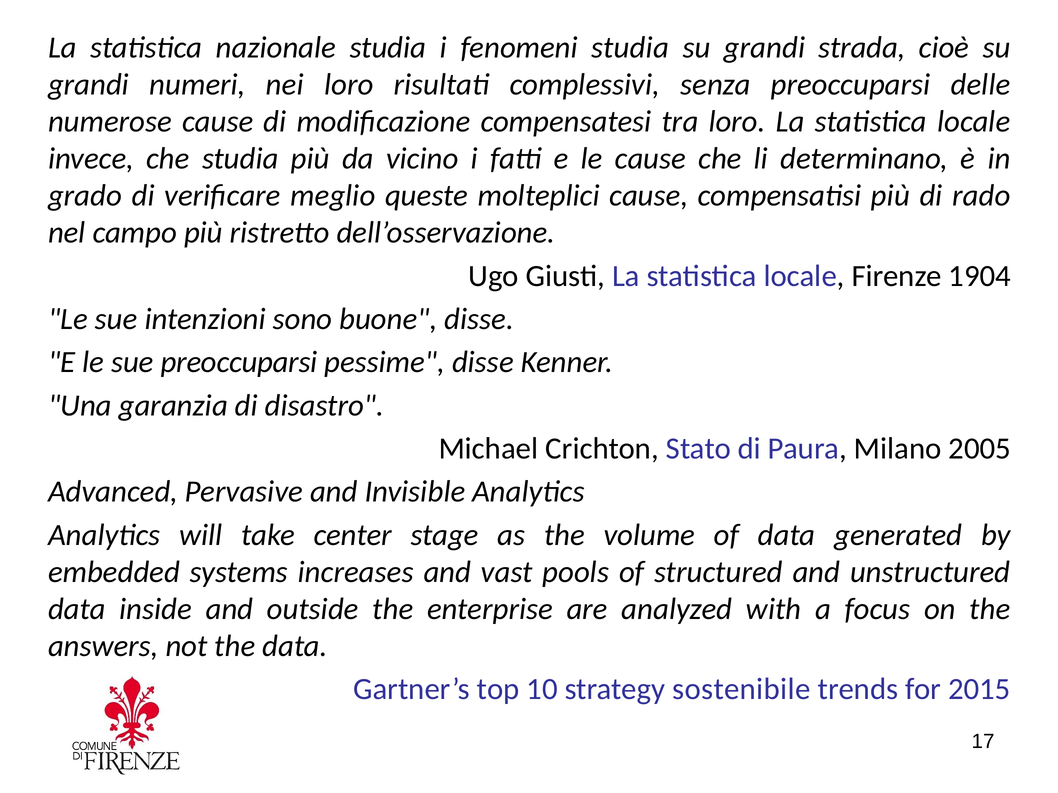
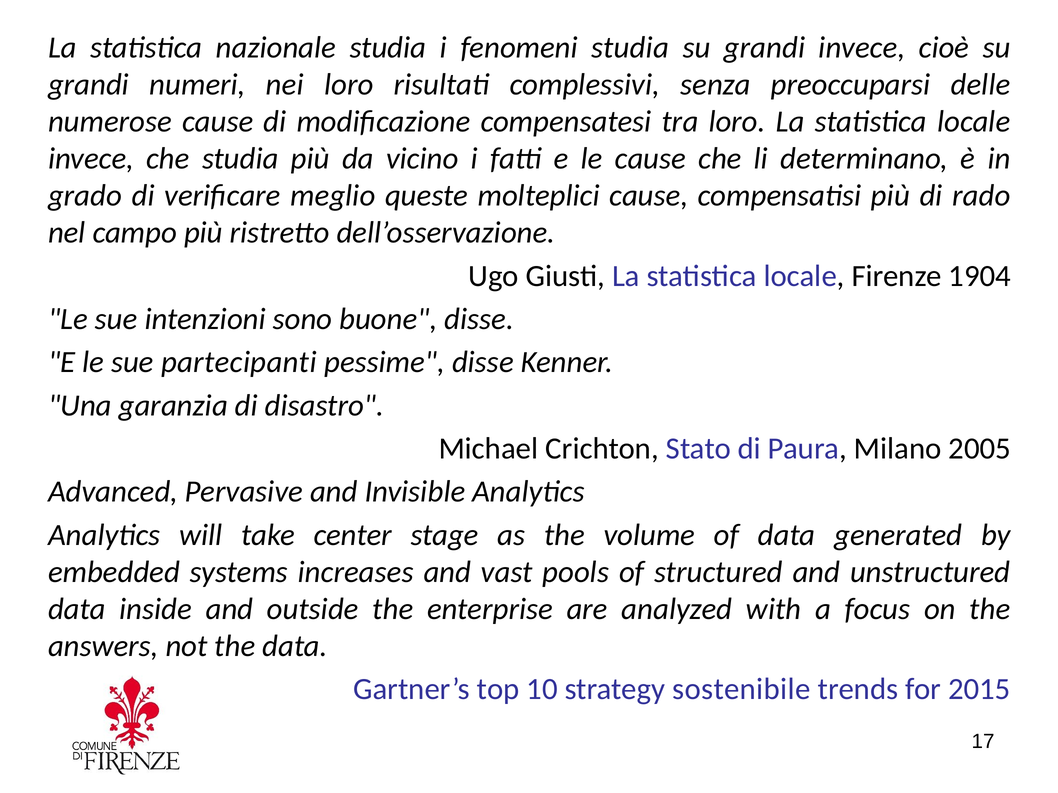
grandi strada: strada -> invece (862, 48)
sue preoccuparsi: preoccuparsi -> partecipanti (239, 363)
